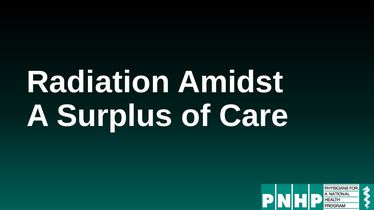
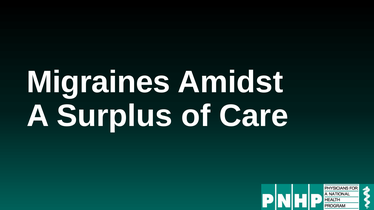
Radiation: Radiation -> Migraines (98, 82)
